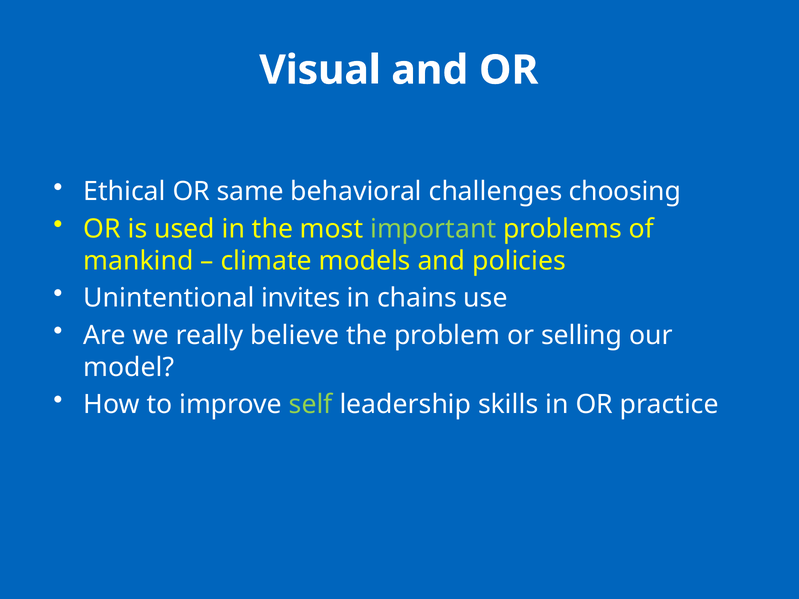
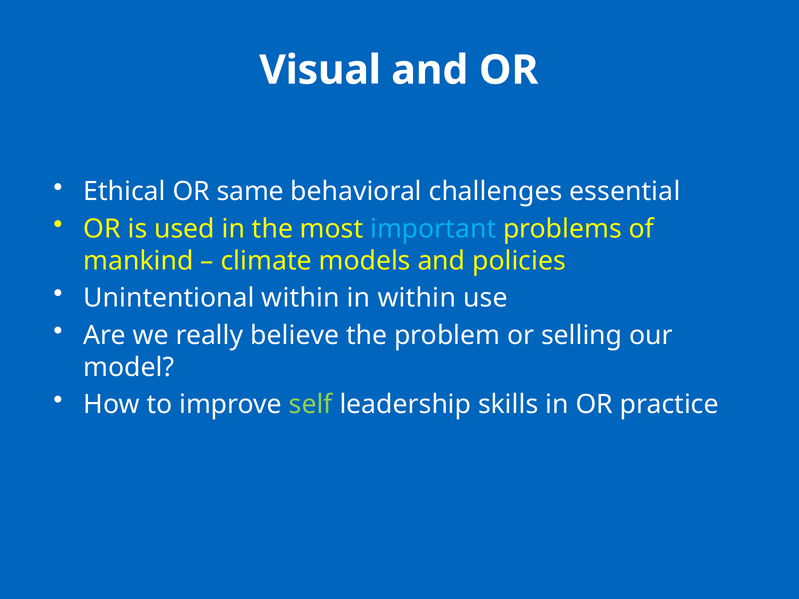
choosing: choosing -> essential (625, 192)
important colour: light green -> light blue (433, 229)
Unintentional invites: invites -> within (301, 298)
in chains: chains -> within (417, 298)
